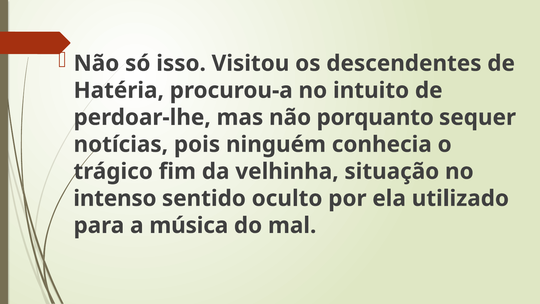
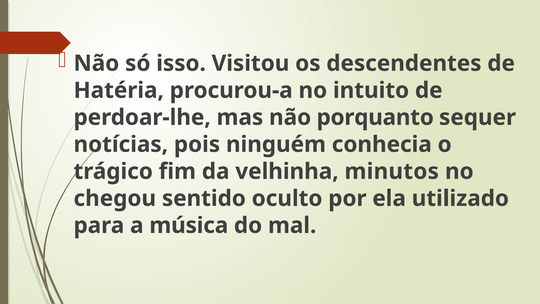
situação: situação -> minutos (392, 171)
intenso: intenso -> chegou (115, 198)
